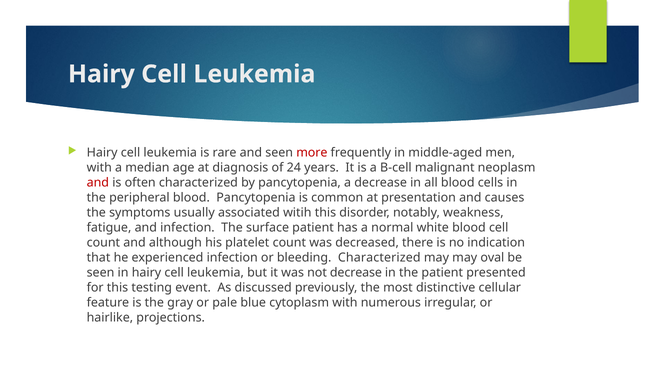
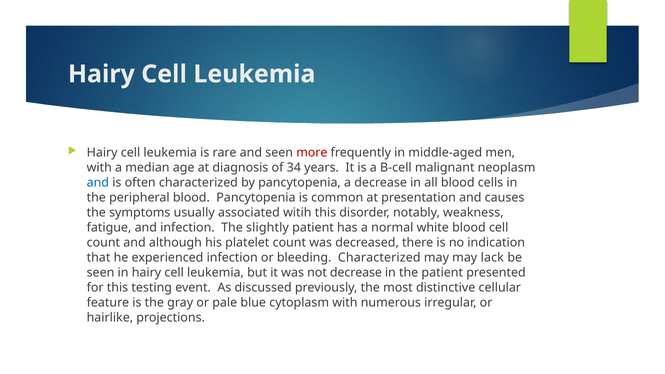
24: 24 -> 34 (294, 168)
and colour: red -> blue (98, 183)
surface: surface -> slightly (267, 228)
oval: oval -> lack (492, 258)
